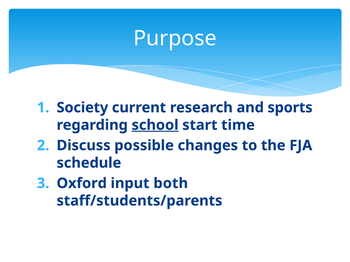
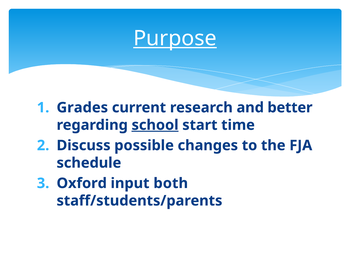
Purpose underline: none -> present (175, 38)
Society: Society -> Grades (82, 108)
sports: sports -> better (290, 108)
